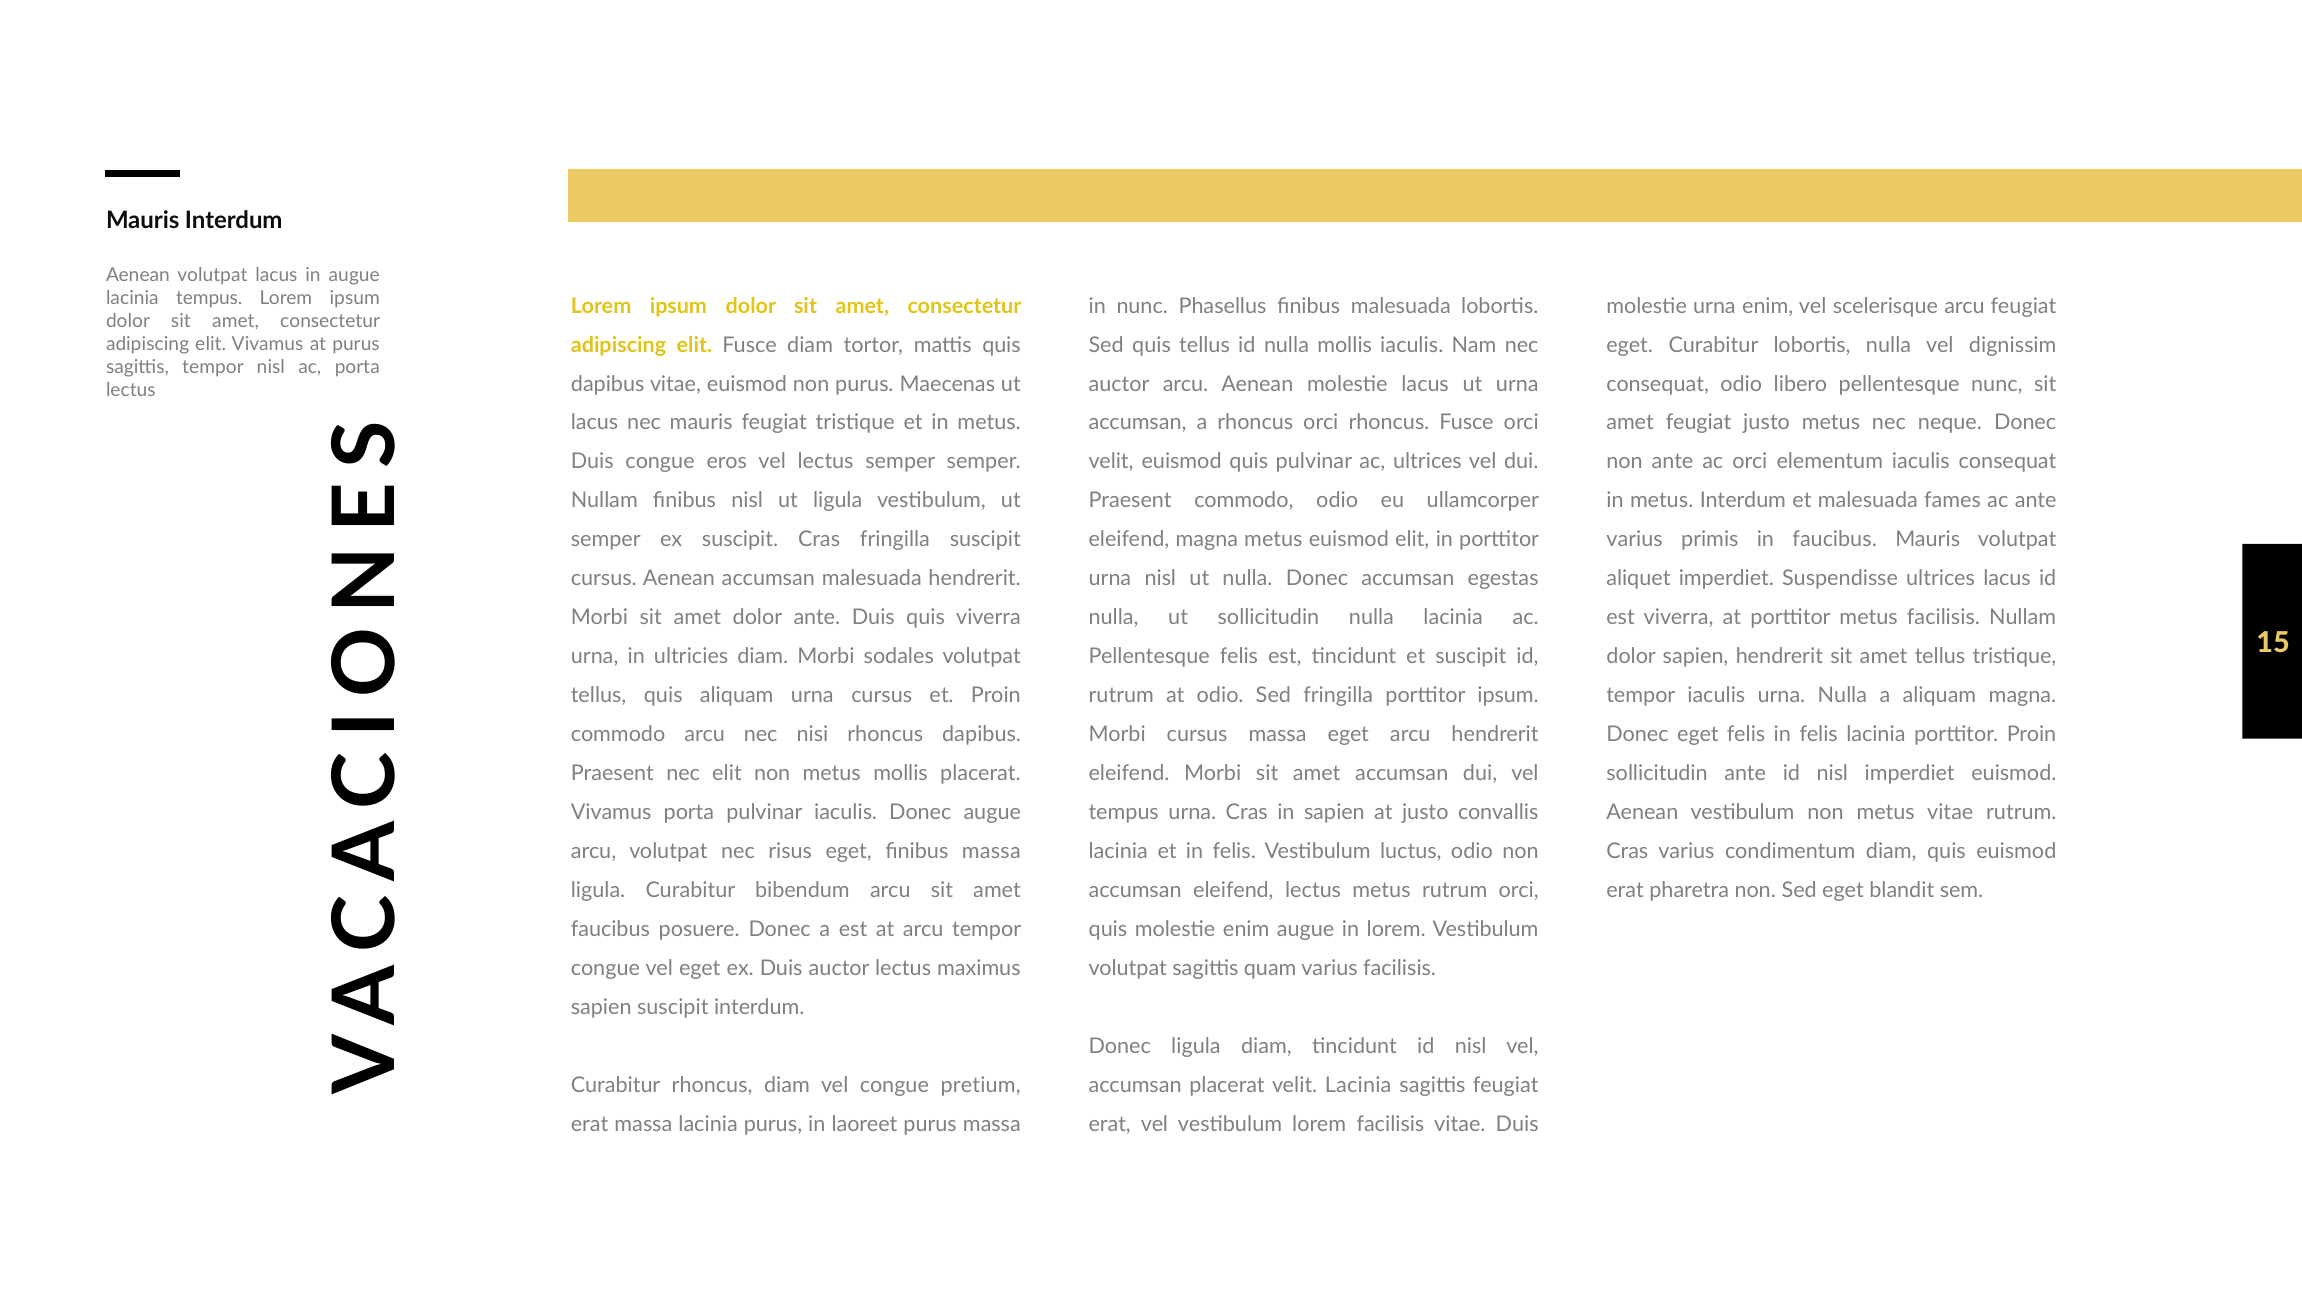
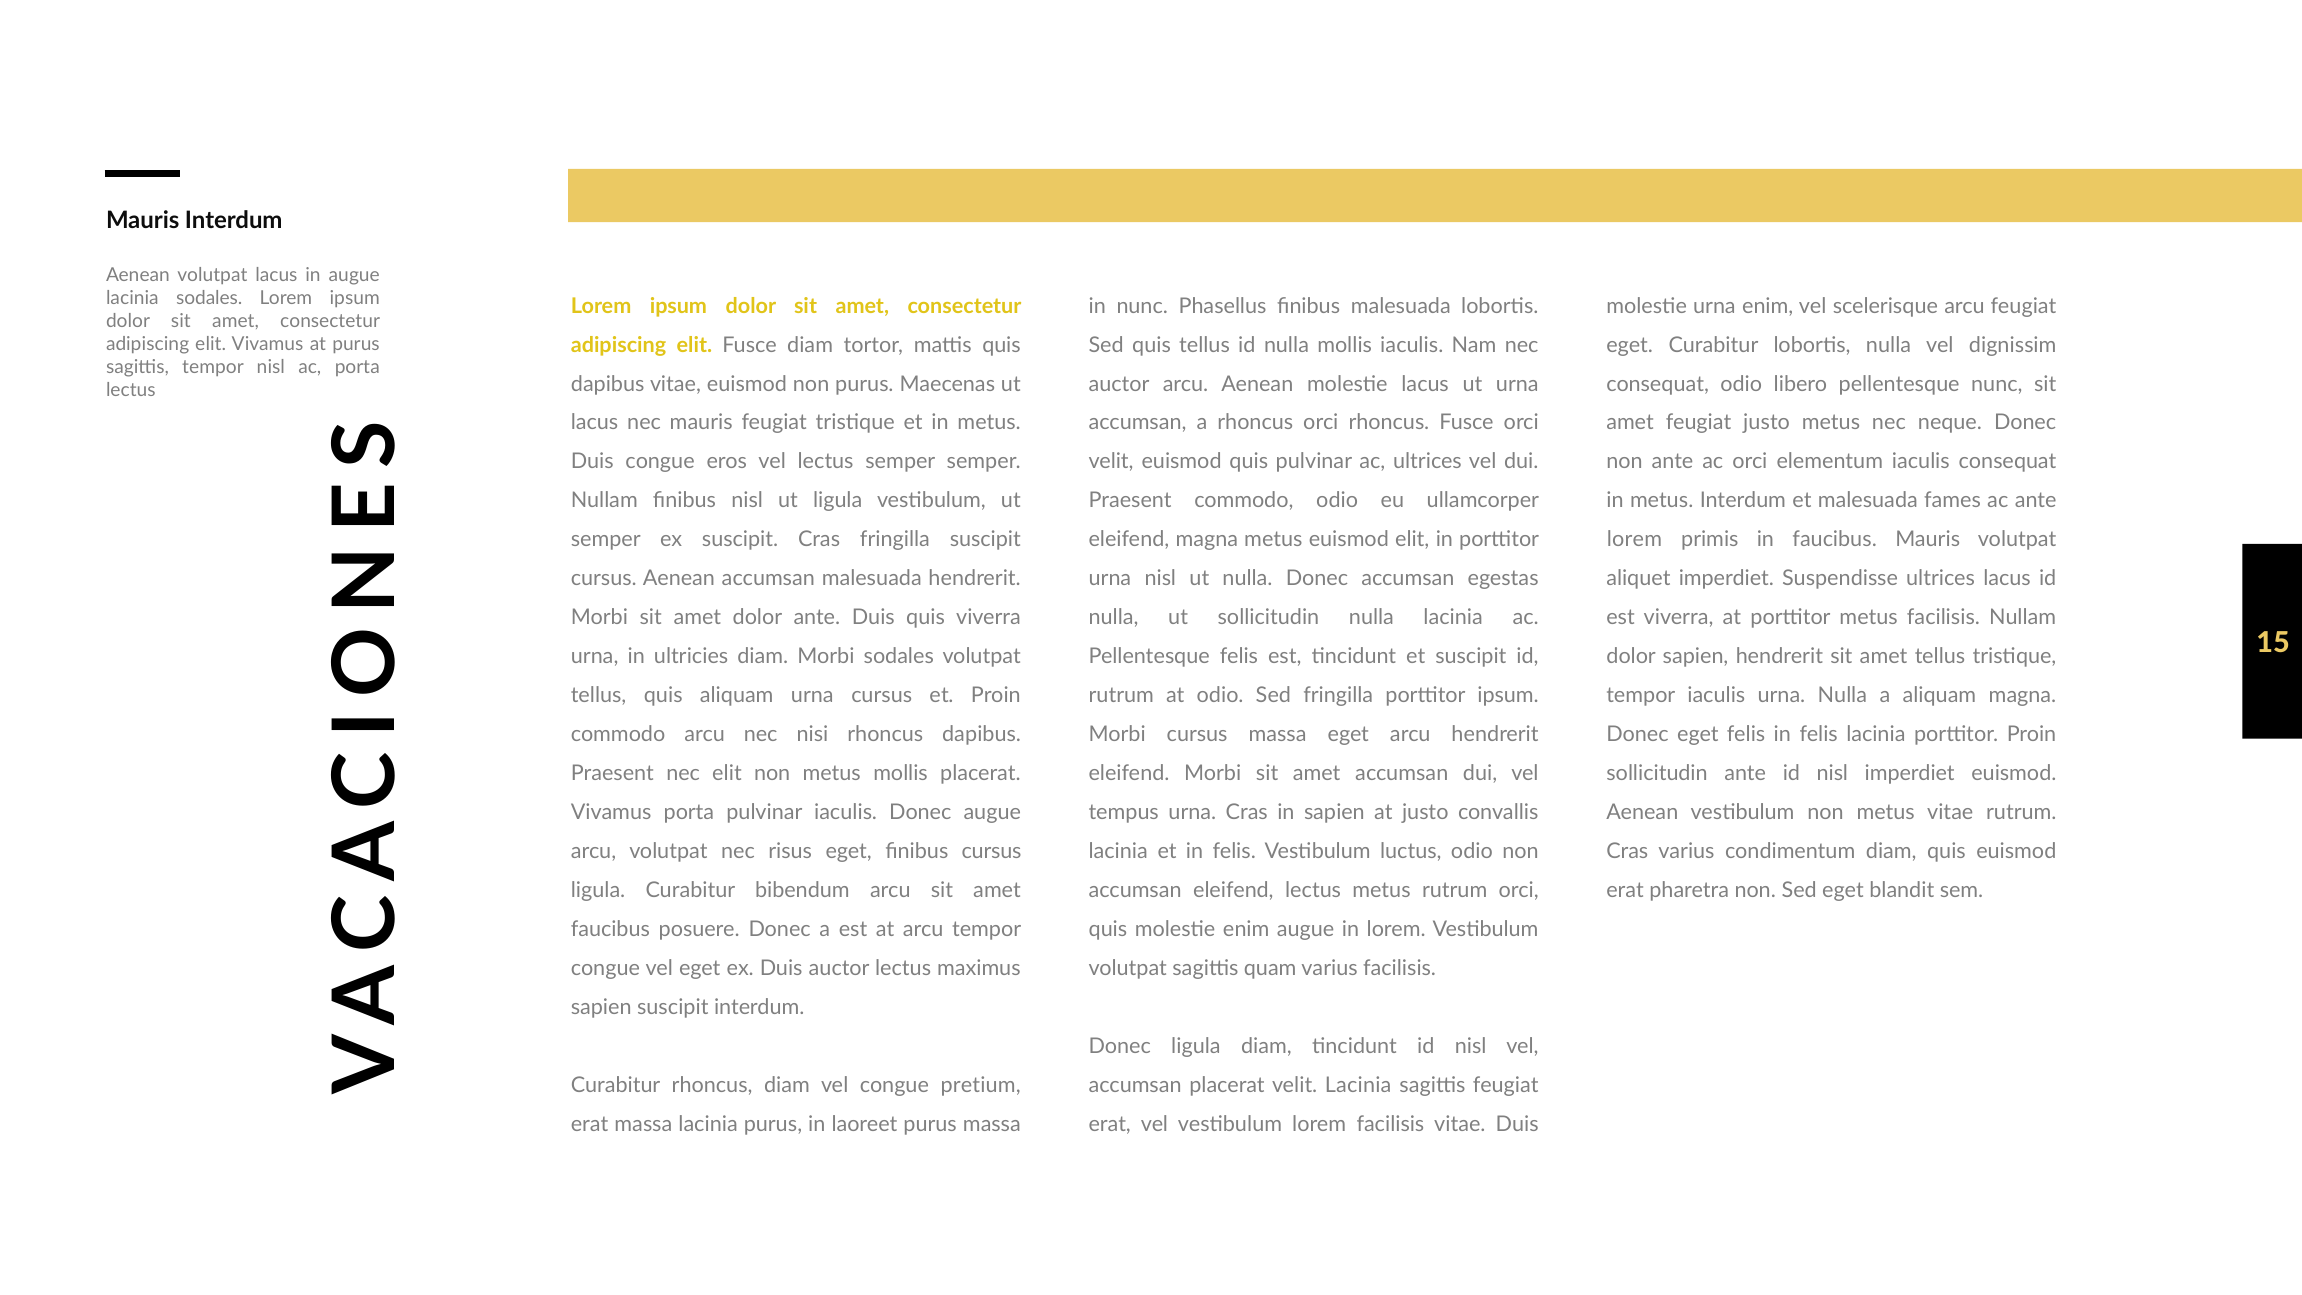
lacinia tempus: tempus -> sodales (209, 298)
varius: varius -> lorem (1635, 540)
finibus massa: massa -> cursus (992, 851)
